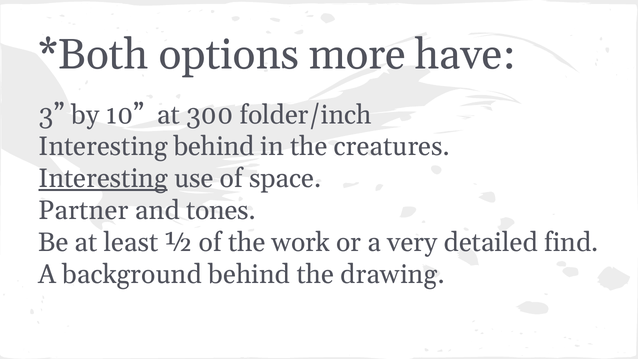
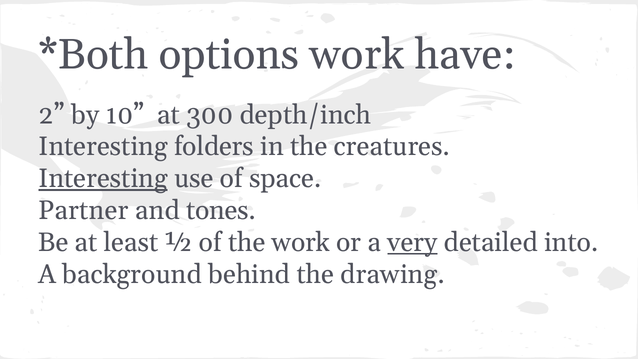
options more: more -> work (357, 55)
3: 3 -> 2 (52, 115)
folder/inch: folder/inch -> depth/inch (305, 115)
Interesting behind: behind -> folders (214, 147)
very underline: none -> present (412, 242)
find: find -> into (571, 242)
